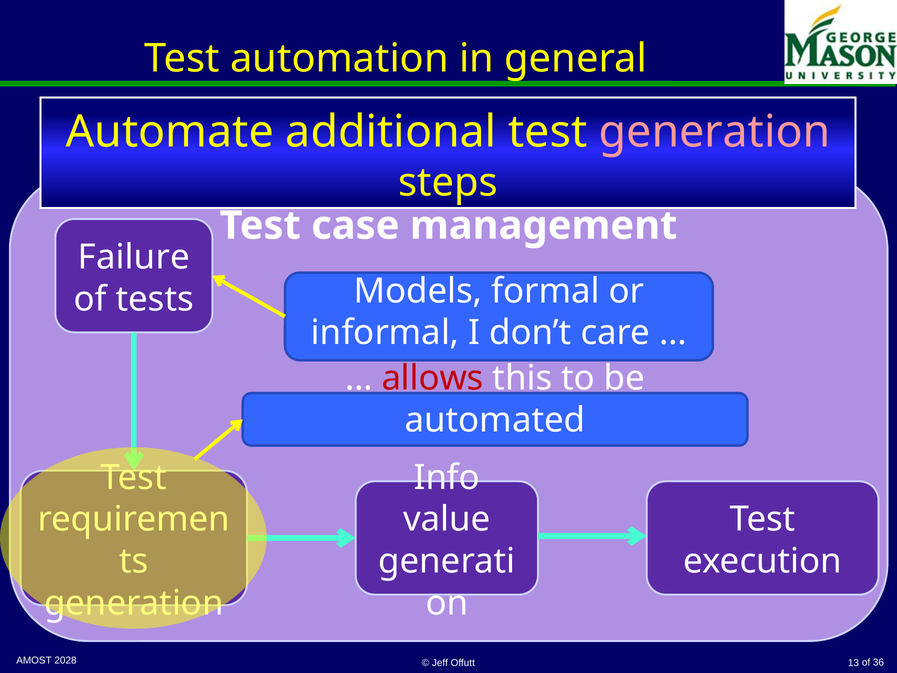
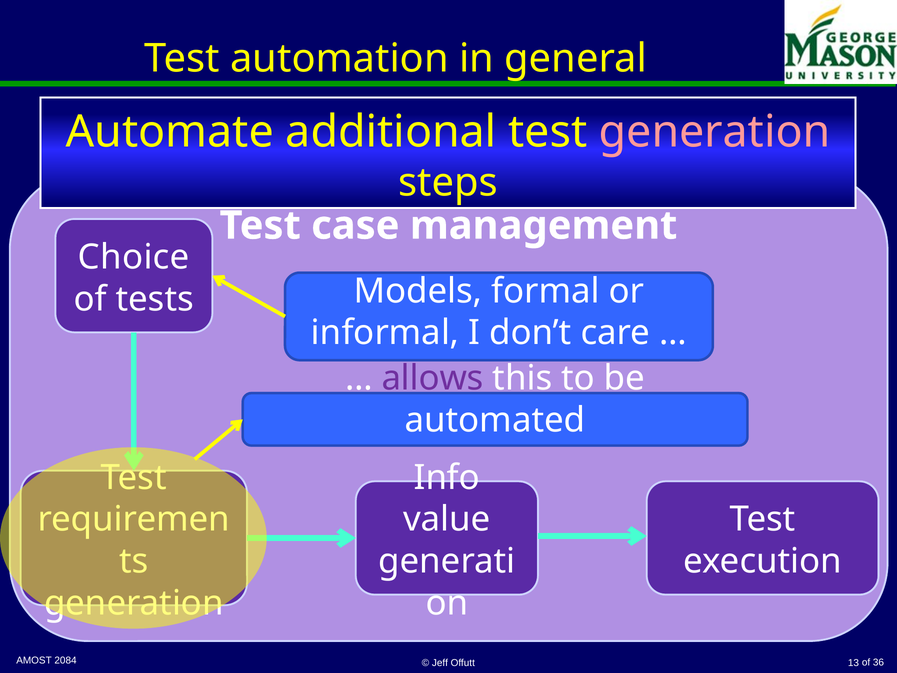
Failure: Failure -> Choice (134, 257)
allows colour: red -> purple (433, 378)
2028: 2028 -> 2084 (66, 660)
